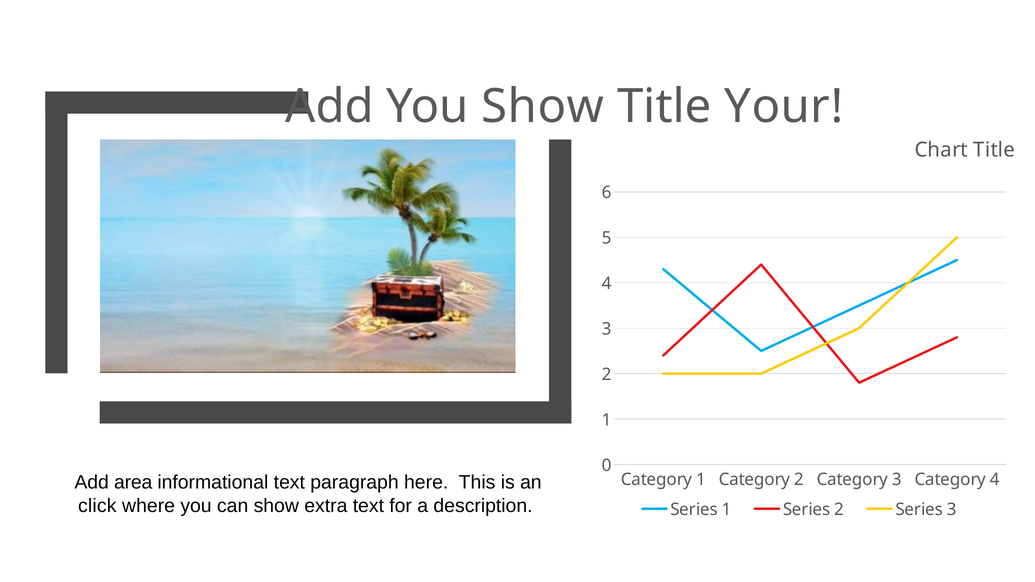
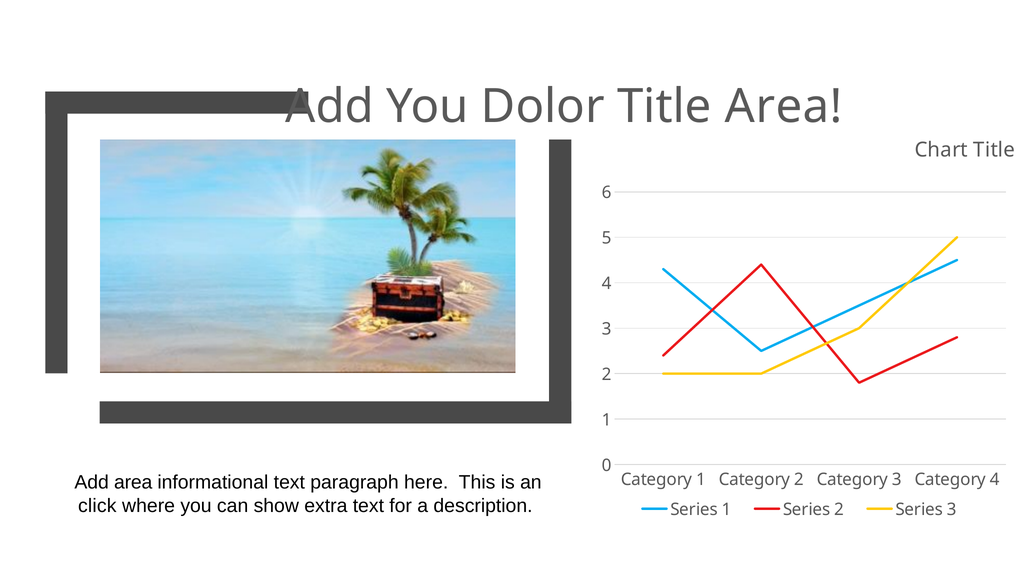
You Show: Show -> Dolor (543, 107)
Title Your: Your -> Area (784, 107)
